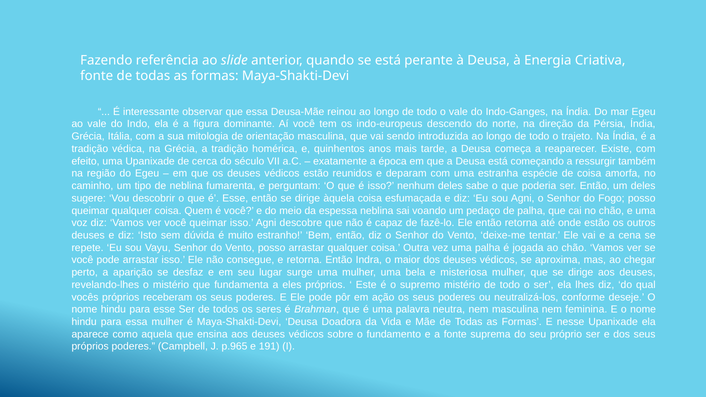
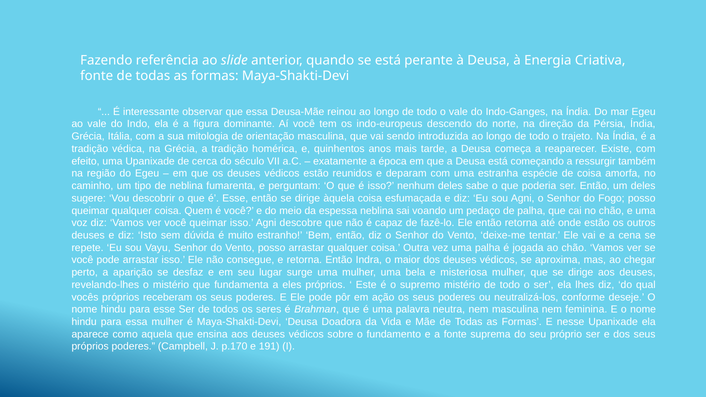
p.965: p.965 -> p.170 (234, 347)
